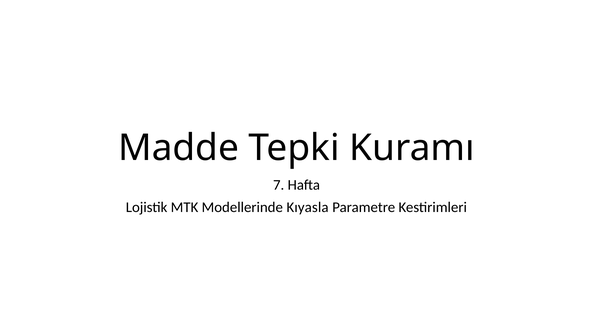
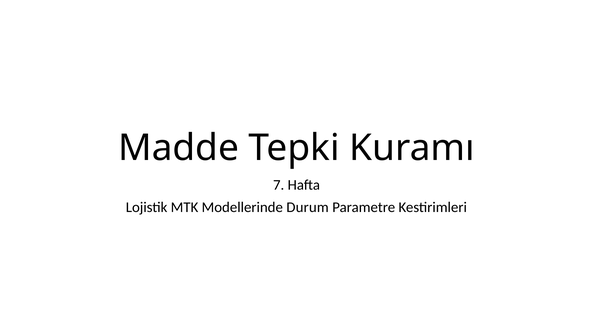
Kıyasla: Kıyasla -> Durum (308, 208)
